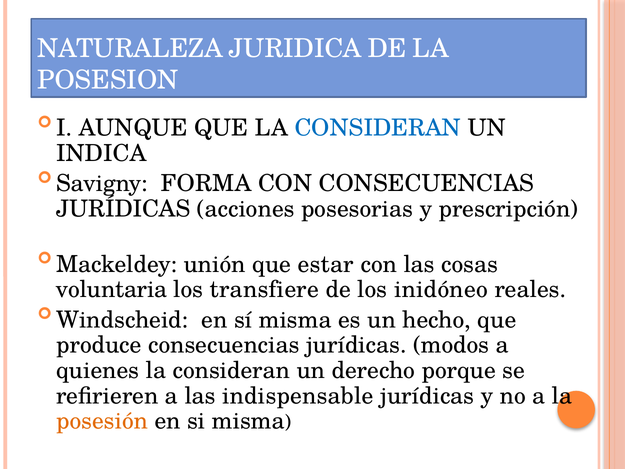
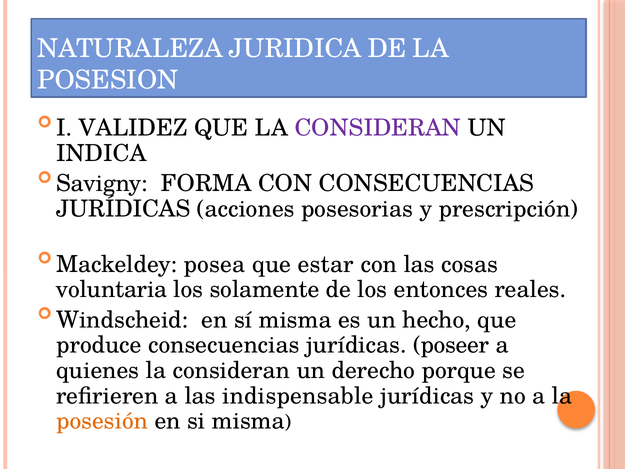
AUNQUE: AUNQUE -> VALIDEZ (133, 128)
CONSIDERAN colour: blue -> purple (378, 128)
unión: unión -> posea (215, 264)
transfiere: transfiere -> solamente (265, 290)
inidóneo: inidóneo -> entonces (441, 290)
modos: modos -> poseer (451, 345)
